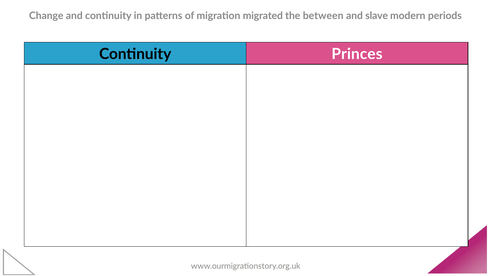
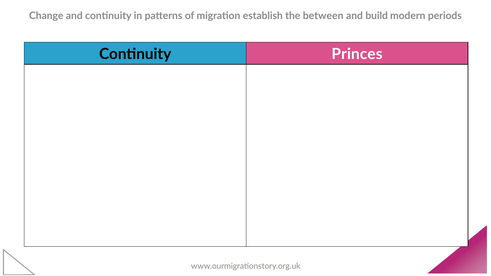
migrated: migrated -> establish (263, 16)
slave: slave -> build (377, 16)
